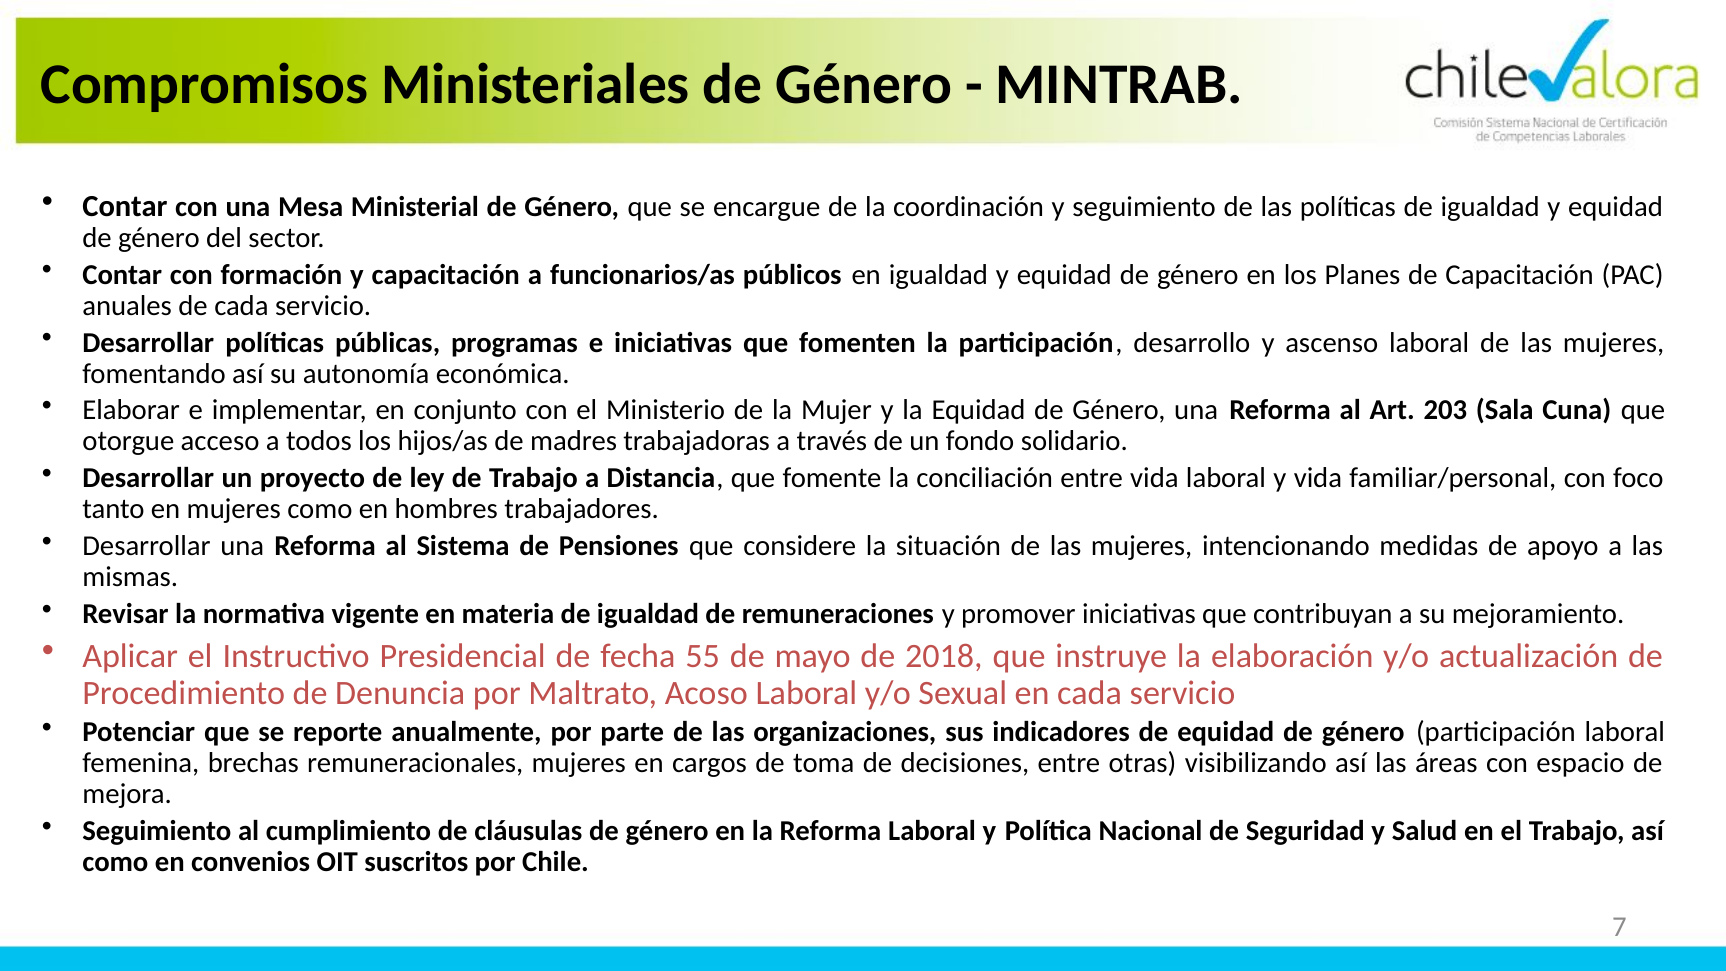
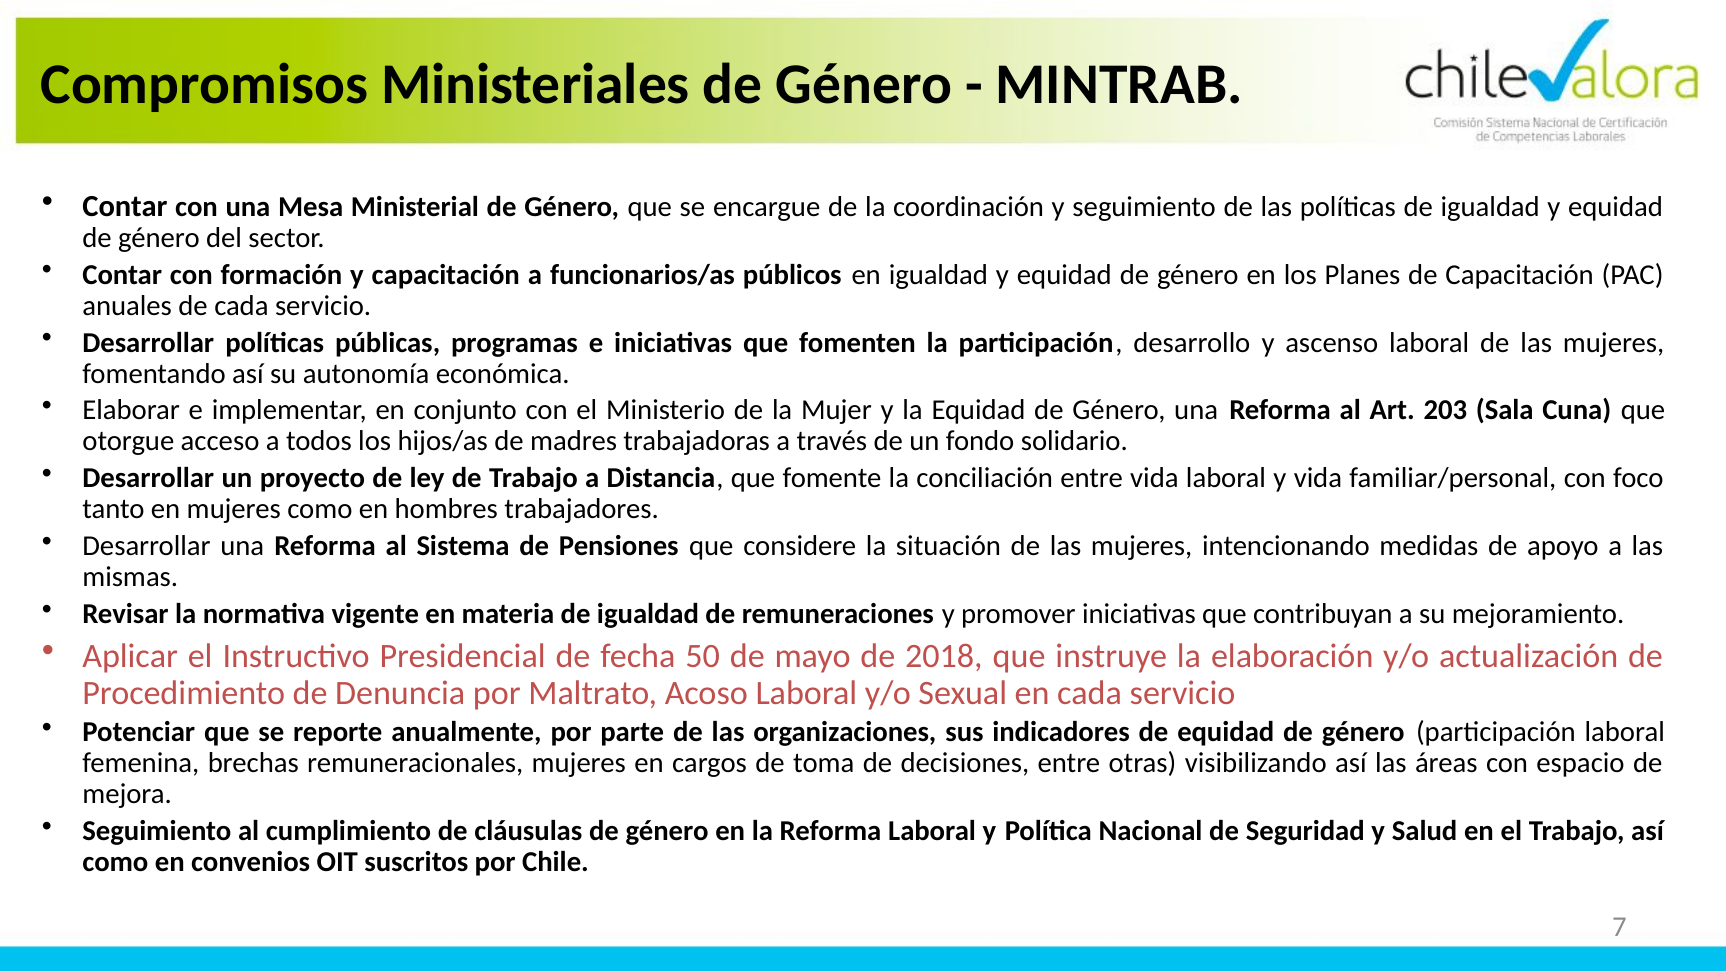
55: 55 -> 50 (703, 656)
